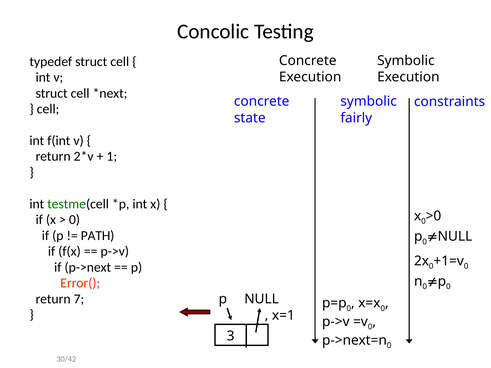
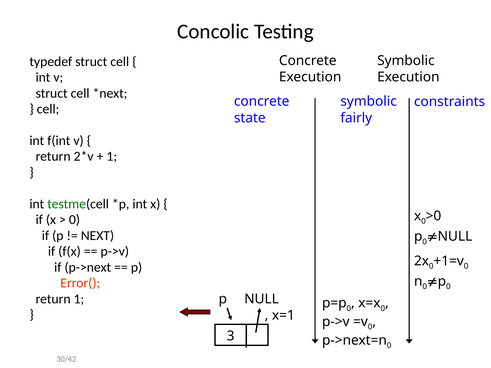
PATH: PATH -> NEXT (97, 236)
return 7: 7 -> 1 (79, 299)
